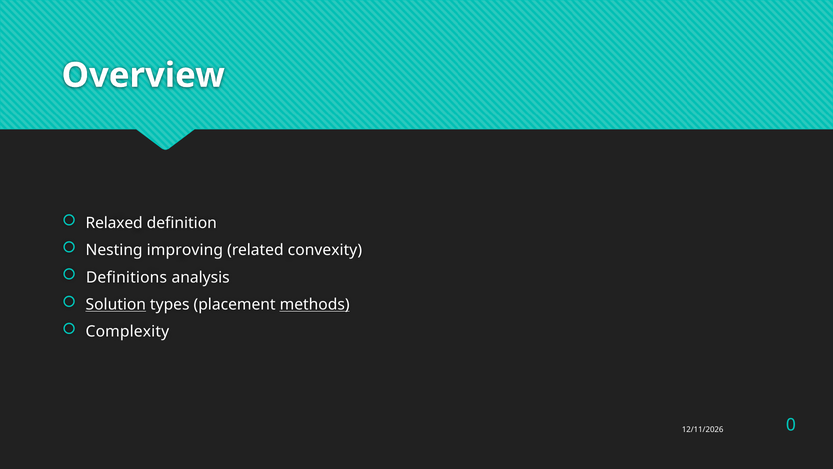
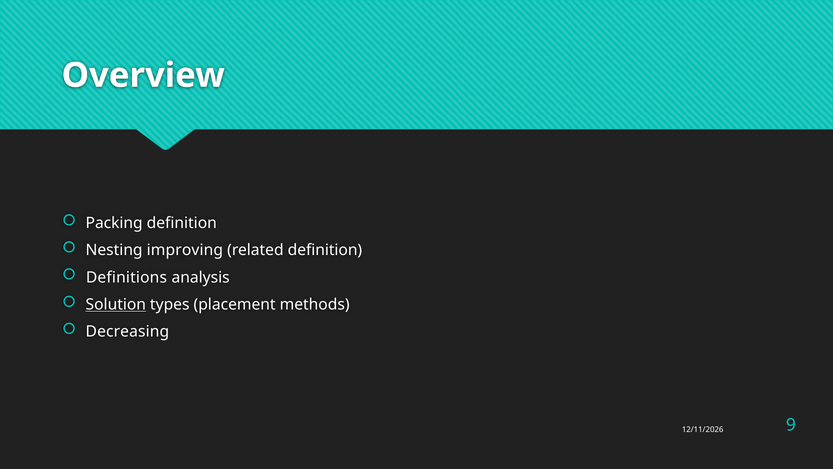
Relaxed: Relaxed -> Packing (114, 223)
related convexity: convexity -> definition (325, 250)
methods underline: present -> none (315, 304)
Complexity: Complexity -> Decreasing (127, 331)
0: 0 -> 9 (791, 425)
